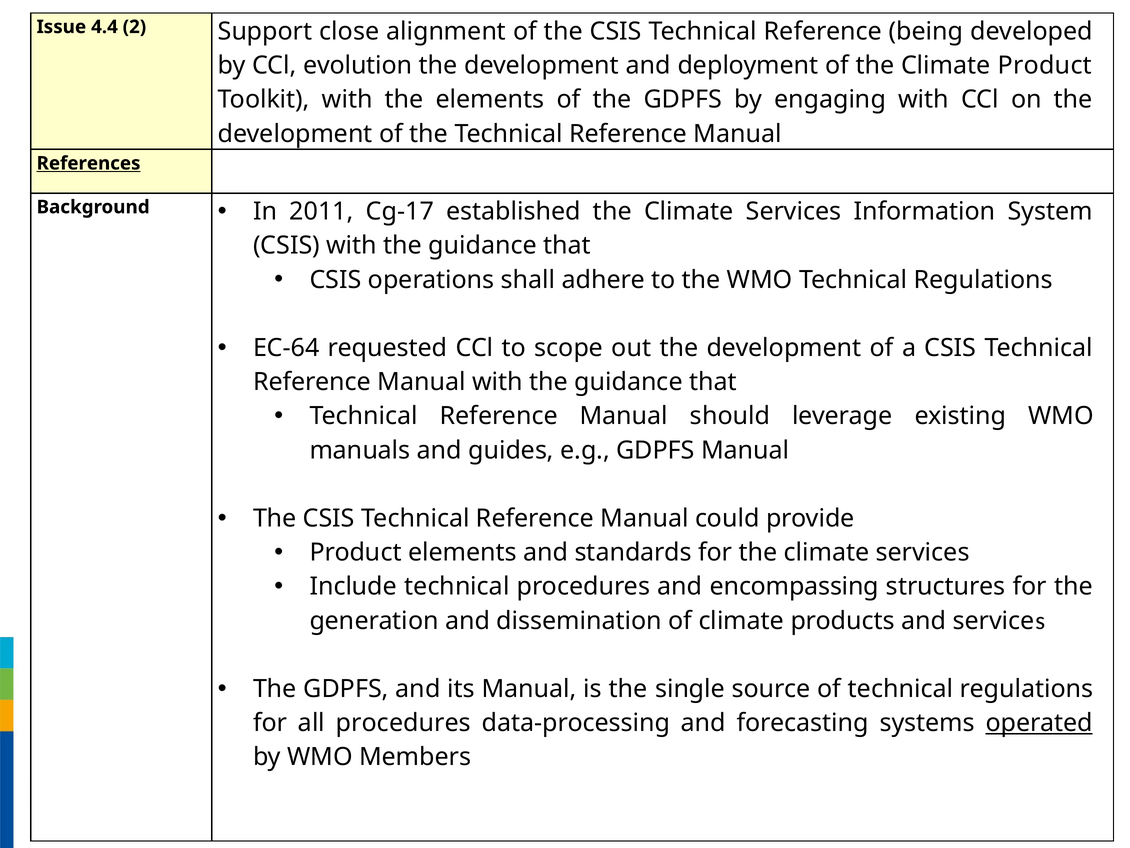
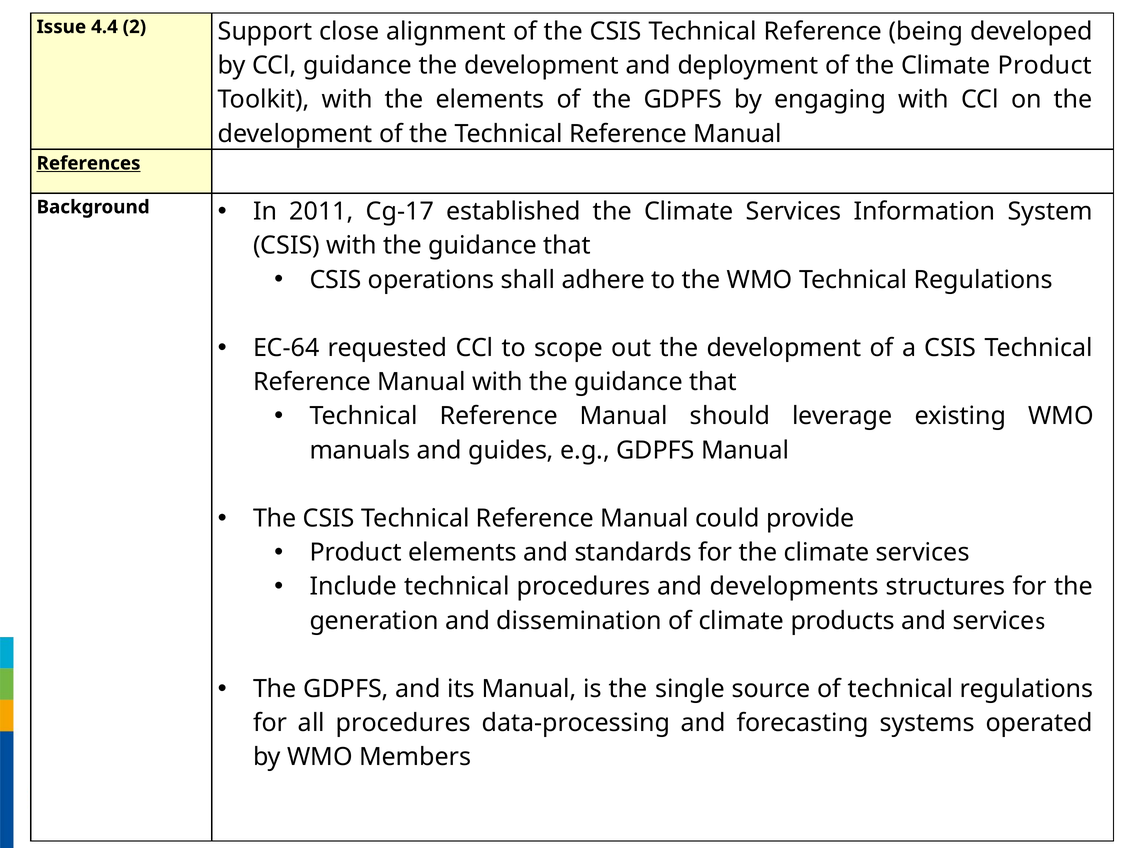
CCl evolution: evolution -> guidance (358, 65)
encompassing: encompassing -> developments (794, 586)
operated underline: present -> none (1039, 723)
